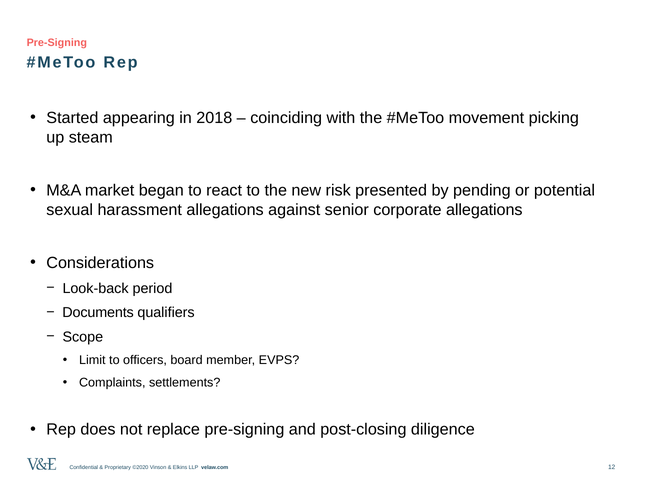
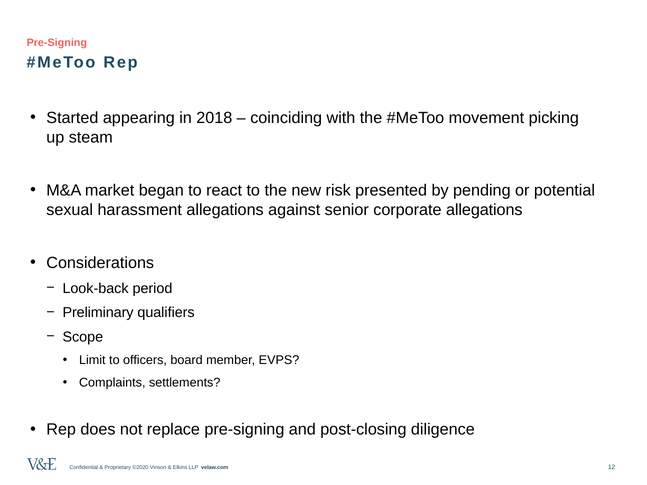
Documents: Documents -> Preliminary (98, 313)
